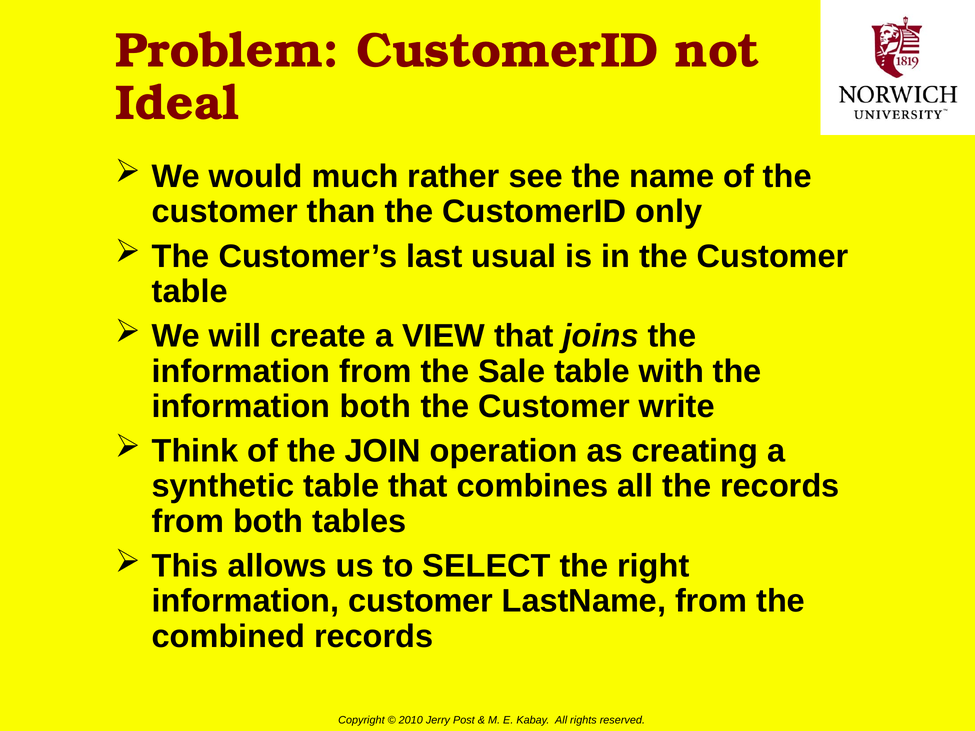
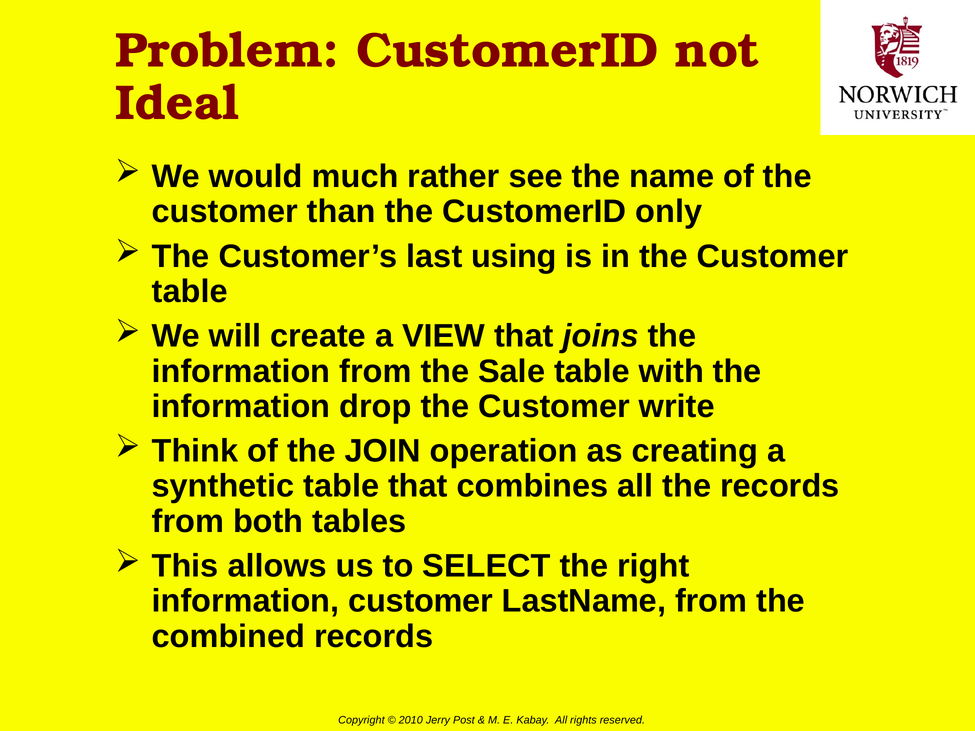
usual: usual -> using (514, 256)
information both: both -> drop (375, 406)
